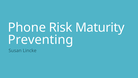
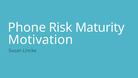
Preventing: Preventing -> Motivation (41, 40)
